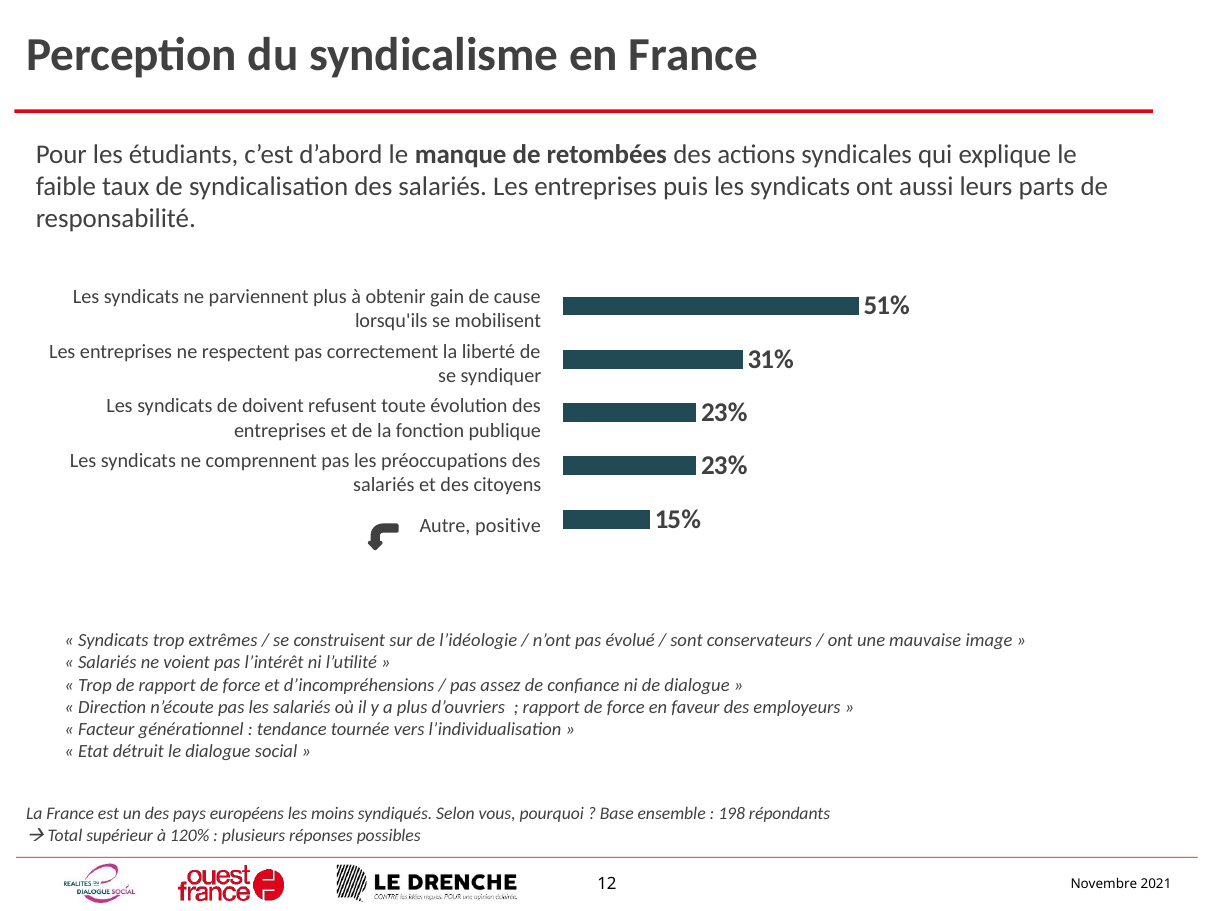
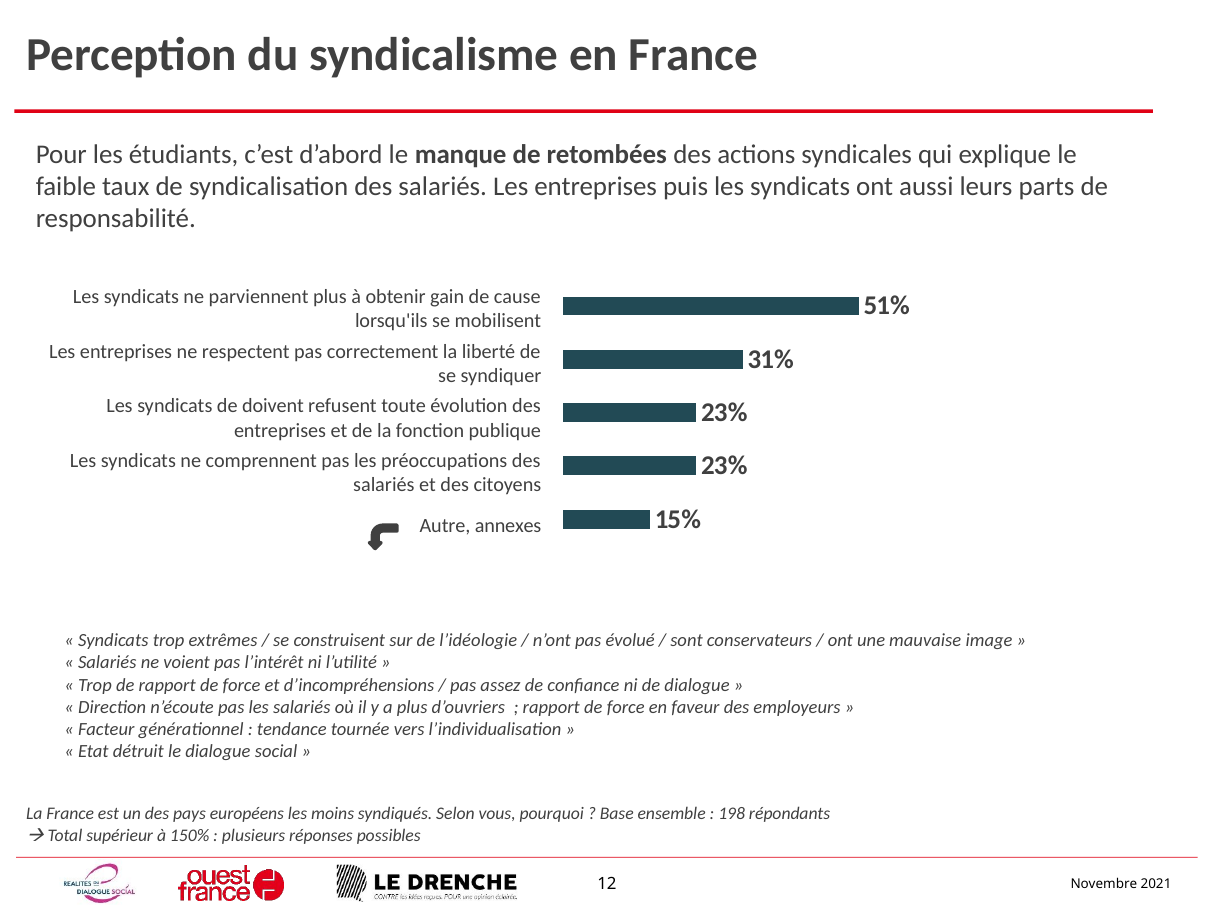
positive: positive -> annexes (508, 525)
120%: 120% -> 150% (190, 835)
